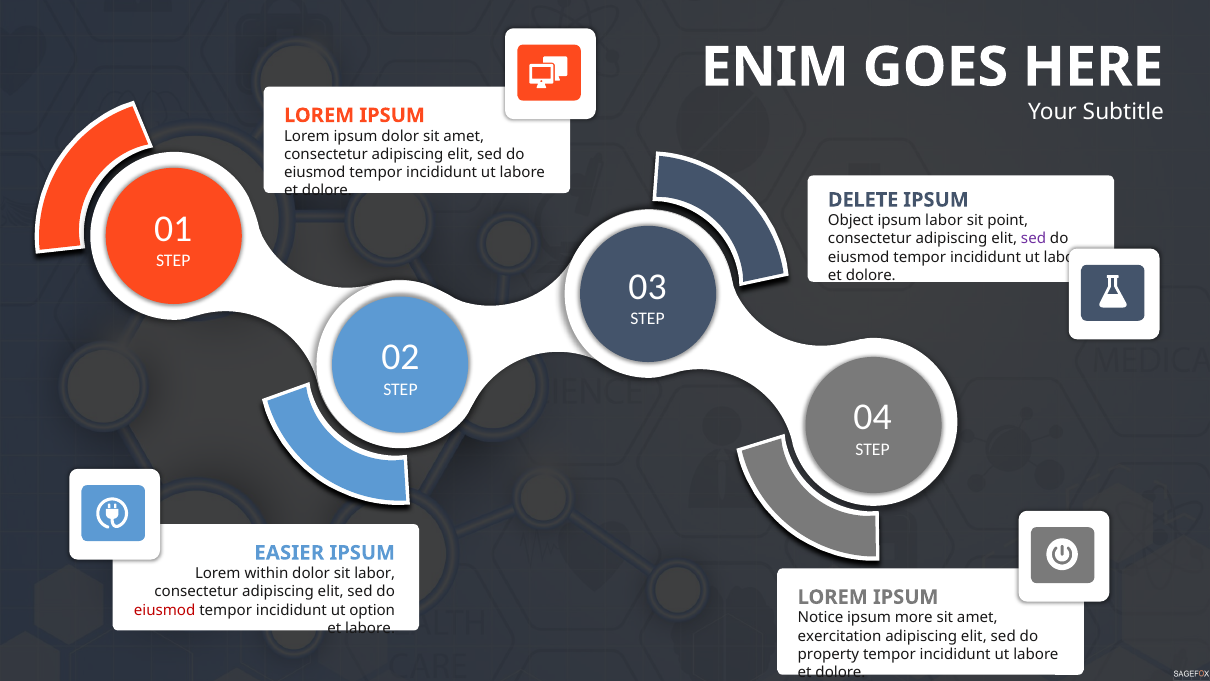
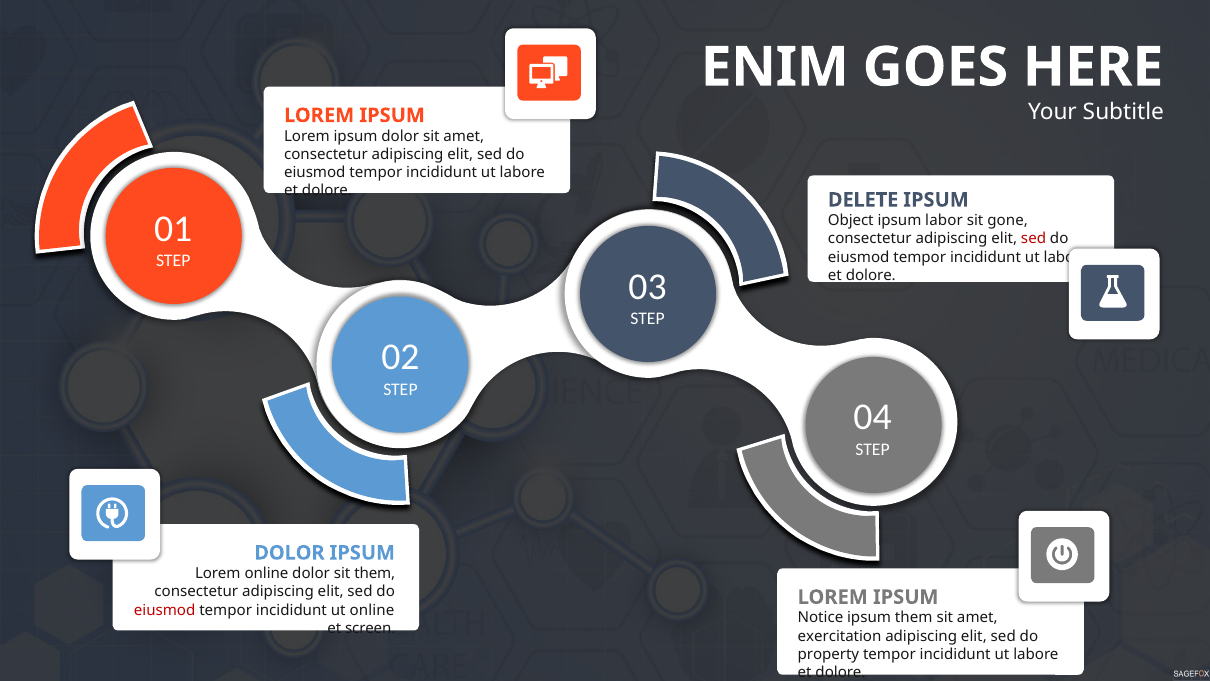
point: point -> gone (1008, 221)
sed colour: purple -> red (1034, 239)
EASIER: EASIER -> DOLOR (289, 553)
Lorem within: within -> online (267, 573)
sit labor: labor -> them (375, 573)
ut option: option -> online (372, 610)
ipsum more: more -> them (914, 618)
et labore: labore -> screen (370, 628)
